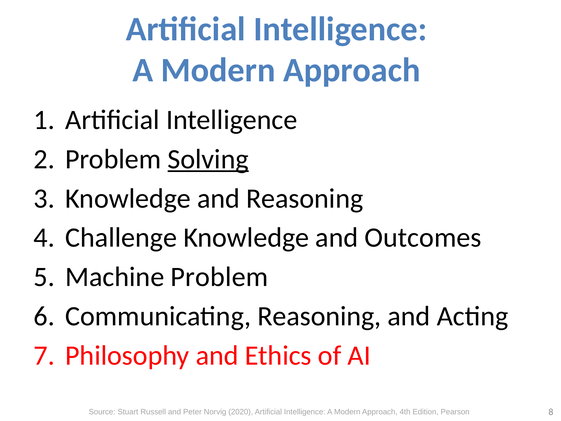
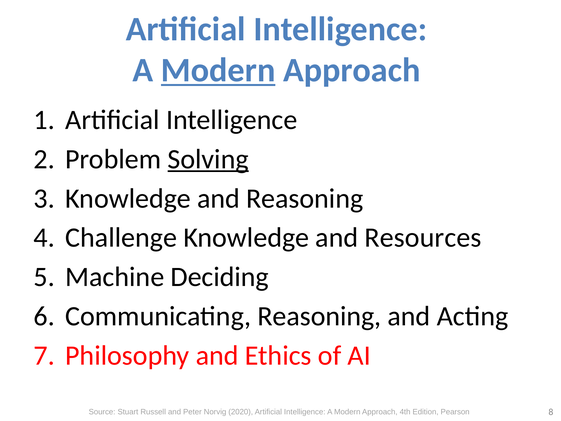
Modern underline: none -> present (218, 70)
Outcomes: Outcomes -> Resources (423, 238)
Machine Problem: Problem -> Deciding (220, 277)
